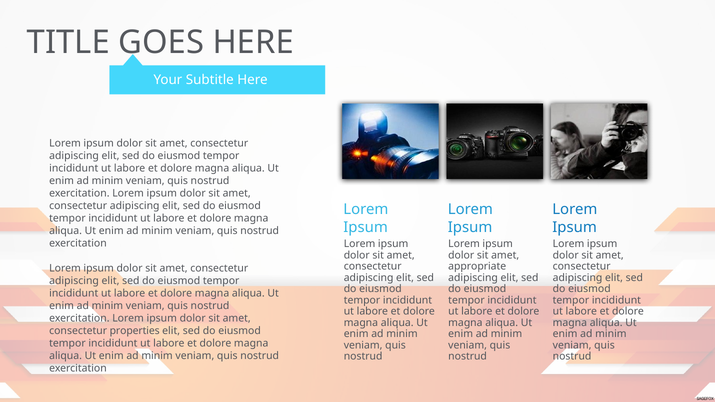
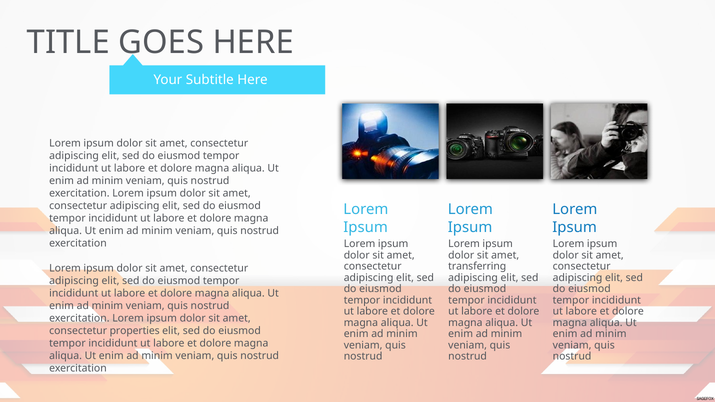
appropriate: appropriate -> transferring (477, 266)
